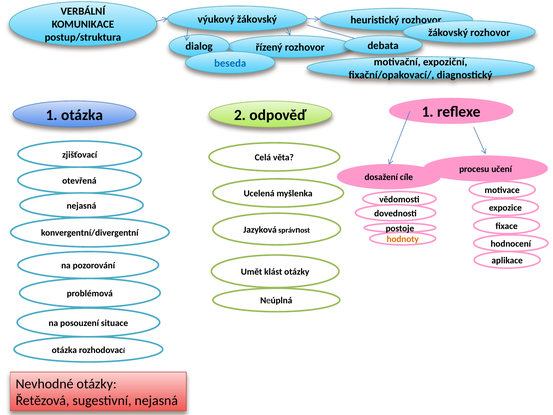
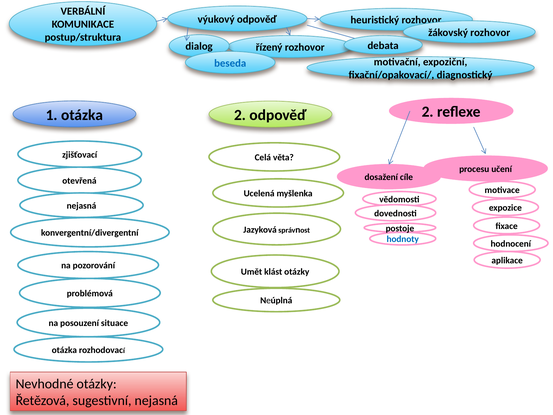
výukový žákovský: žákovský -> odpověď (257, 19)
otázka 1: 1 -> 2 (428, 112)
hodnoty colour: orange -> blue (403, 239)
